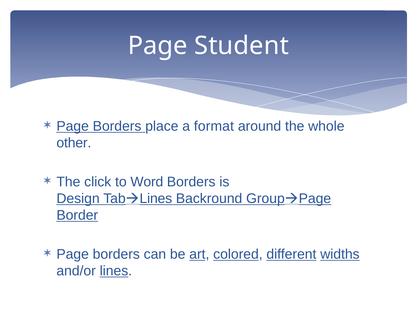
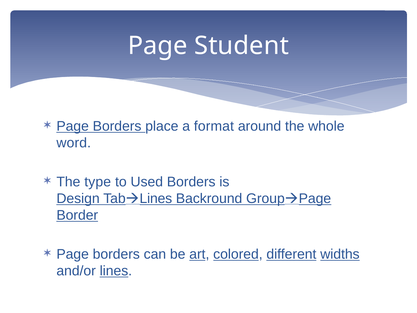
other: other -> word (74, 143)
click: click -> type (98, 182)
Word: Word -> Used (147, 182)
